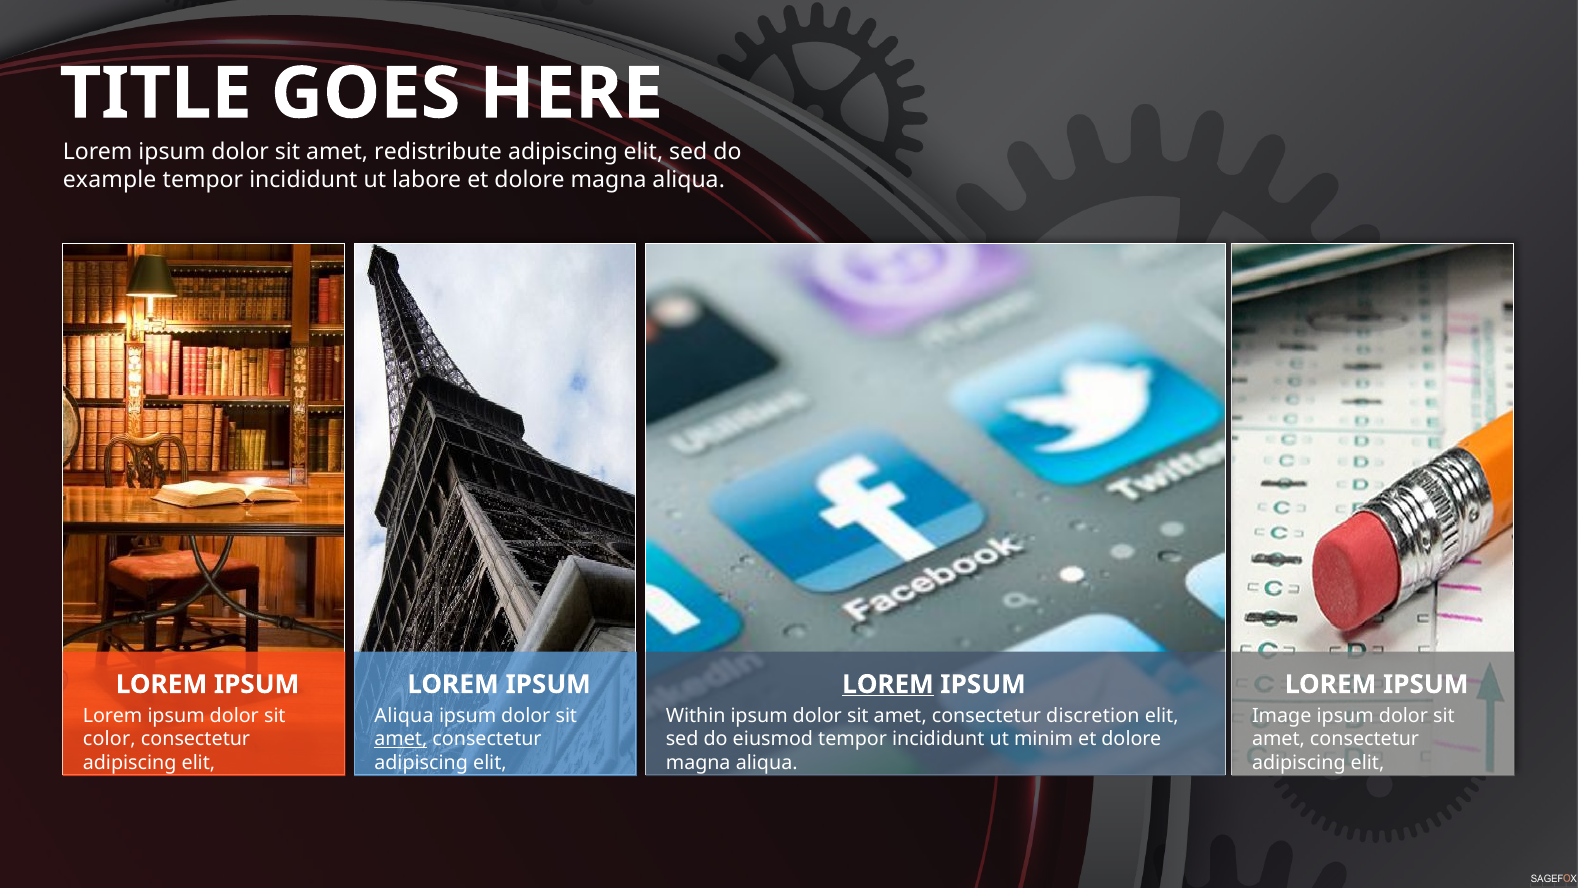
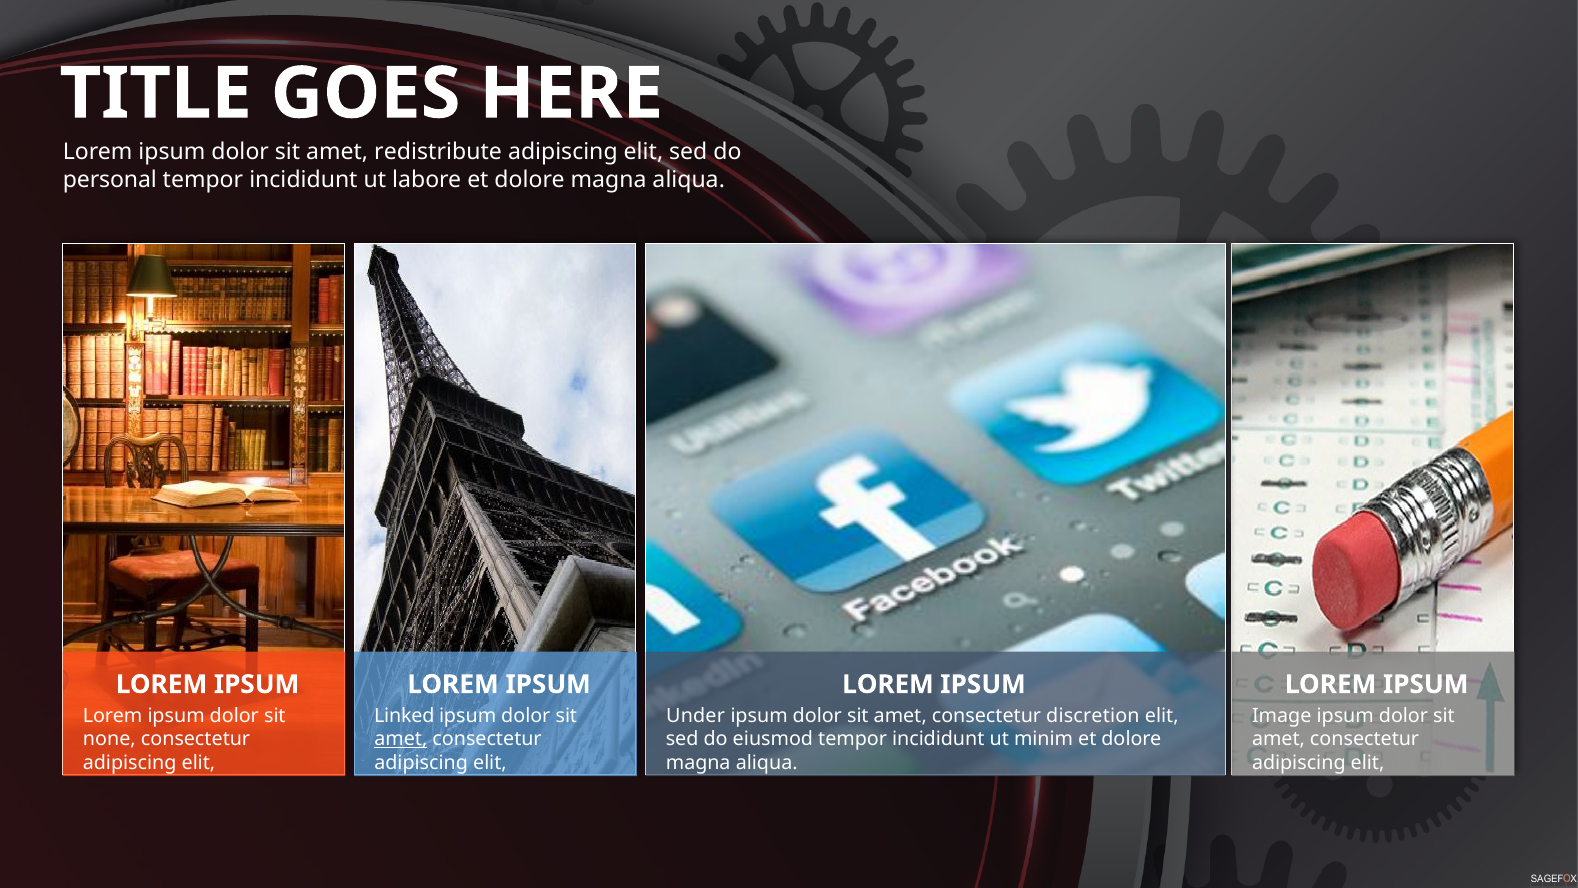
example: example -> personal (110, 180)
LOREM underline: present -> none (888, 684)
Aliqua: Aliqua -> Linked (404, 715)
Within: Within -> Under (696, 715)
color: color -> none (109, 739)
